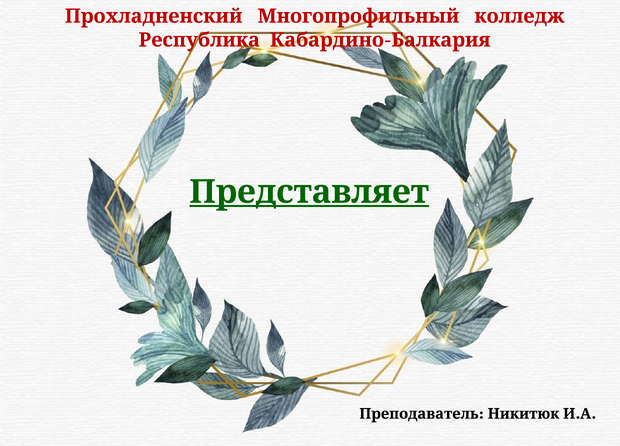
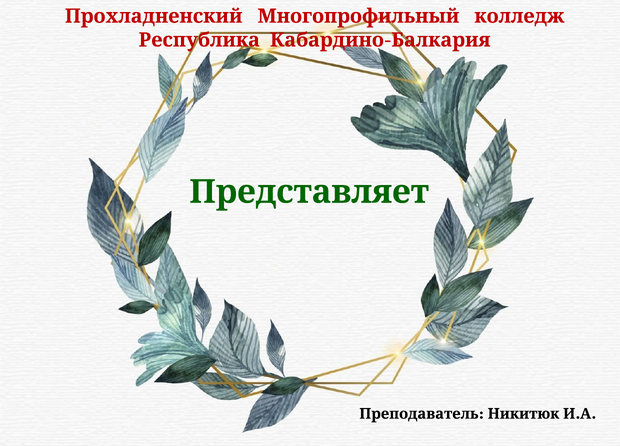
Представляет underline: present -> none (309, 192)
